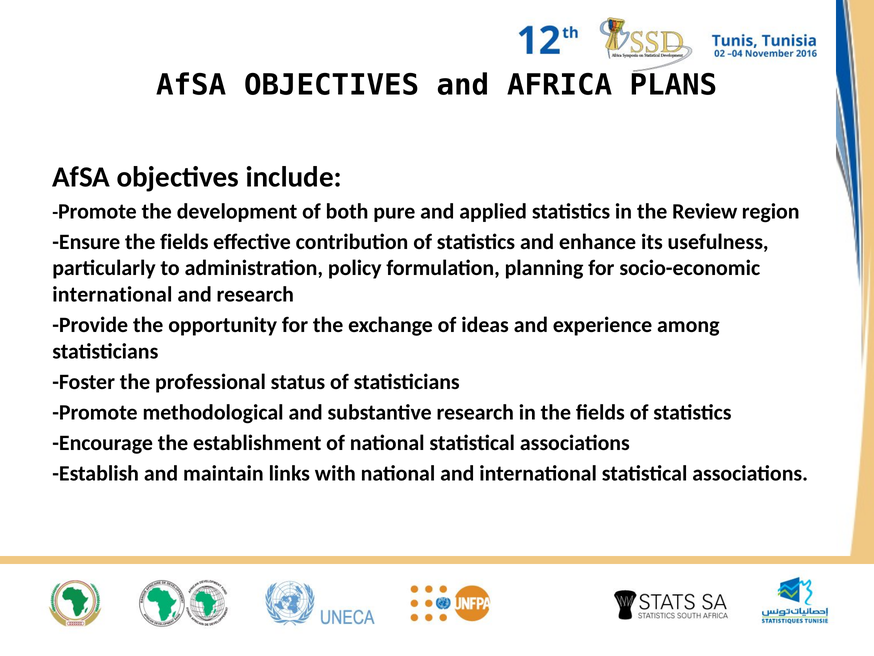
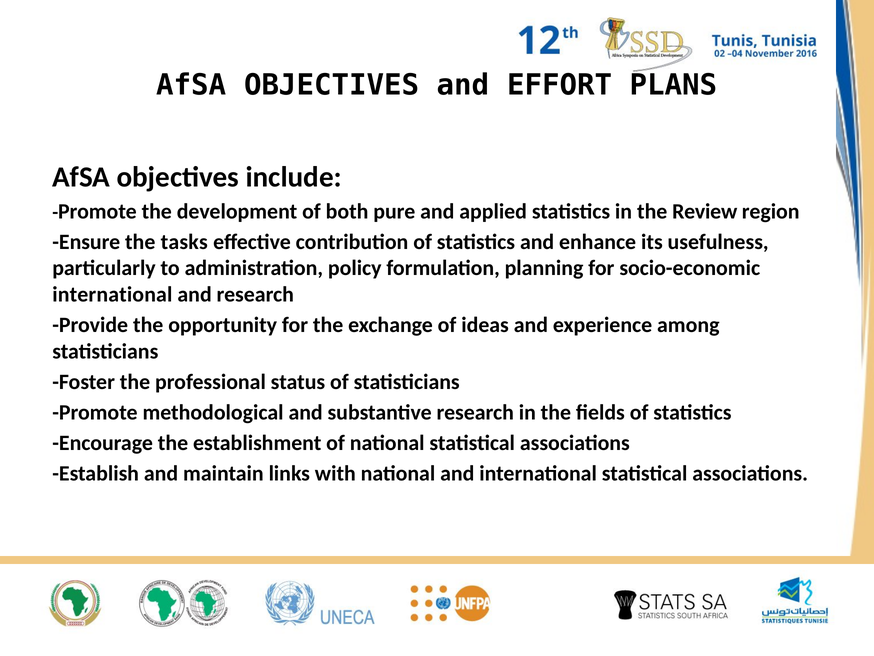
AFRICA: AFRICA -> EFFORT (560, 85)
Ensure the fields: fields -> tasks (184, 242)
